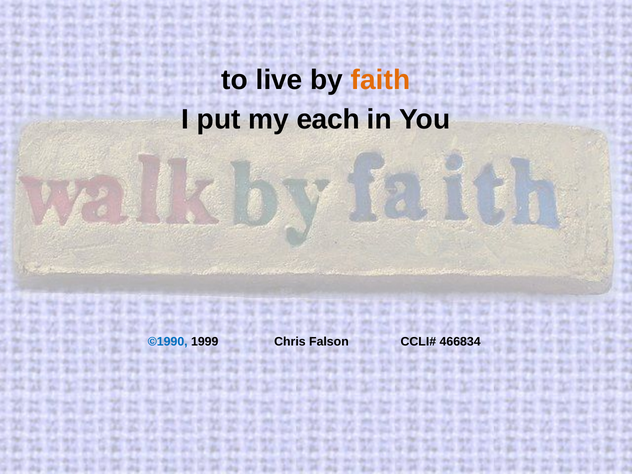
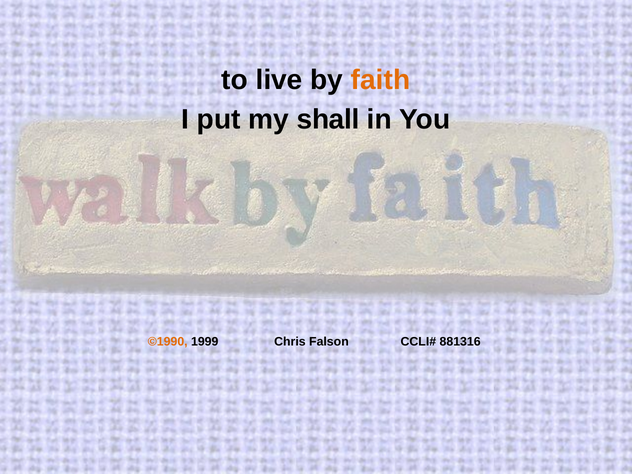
each: each -> shall (328, 119)
©1990 colour: blue -> orange (168, 342)
466834: 466834 -> 881316 (460, 342)
